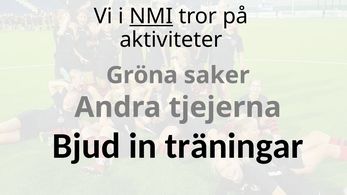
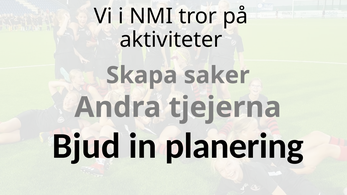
NMI underline: present -> none (151, 16)
Gröna: Gröna -> Skapa (142, 75)
träningar: träningar -> planering (234, 146)
